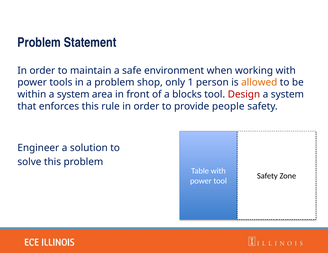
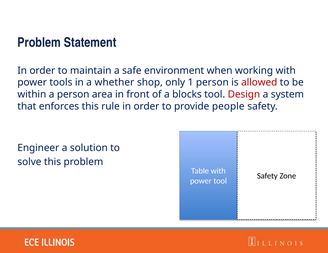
a problem: problem -> whether (114, 83)
allowed colour: orange -> red (259, 83)
within a system: system -> person (73, 95)
